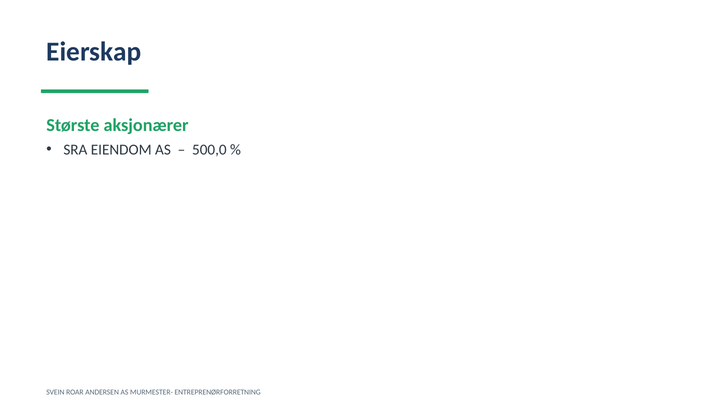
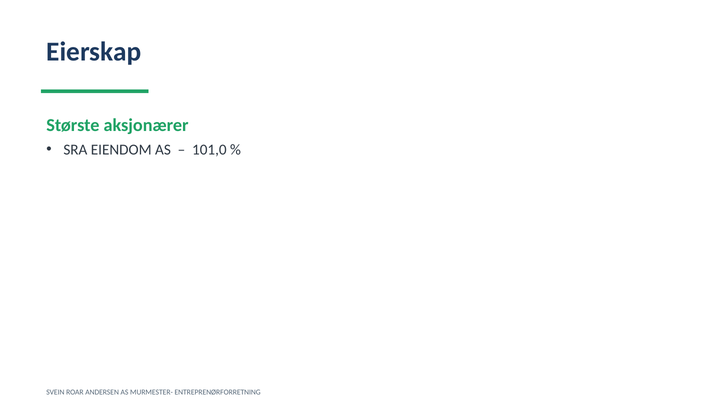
500,0: 500,0 -> 101,0 (209, 150)
